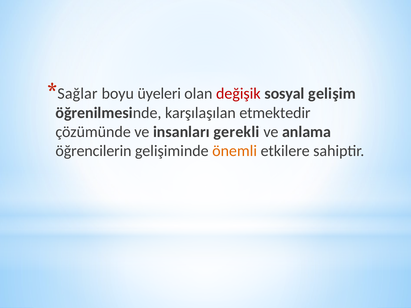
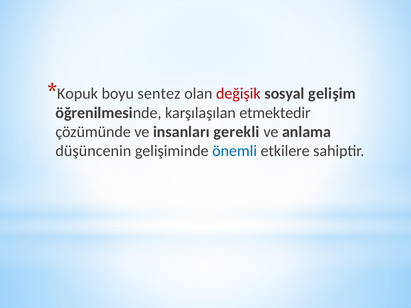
Sağlar: Sağlar -> Kopuk (78, 94)
üyeleri: üyeleri -> sentez (159, 94)
öğrencilerin: öğrencilerin -> düşüncenin (93, 151)
önemli colour: orange -> blue (235, 151)
